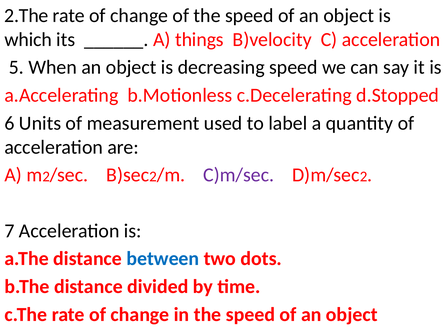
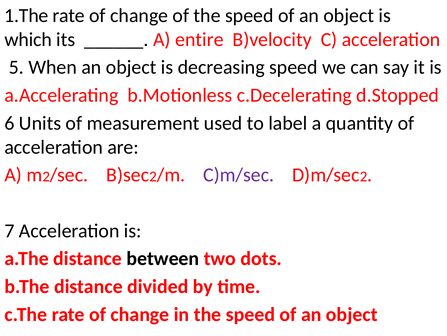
2.The: 2.The -> 1.The (26, 16)
things: things -> entire (199, 39)
between colour: blue -> black (163, 258)
